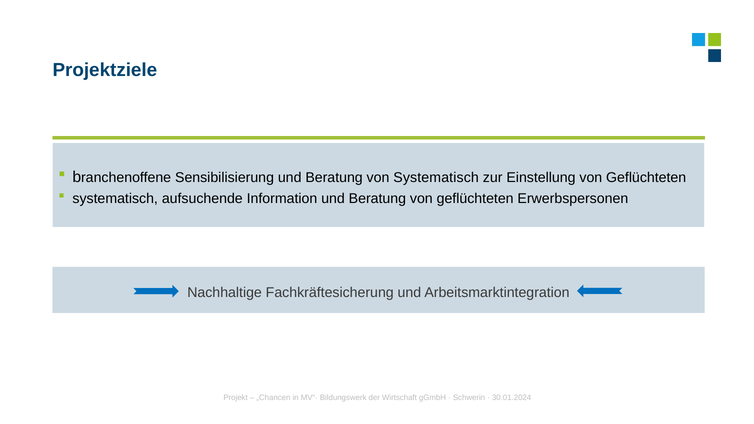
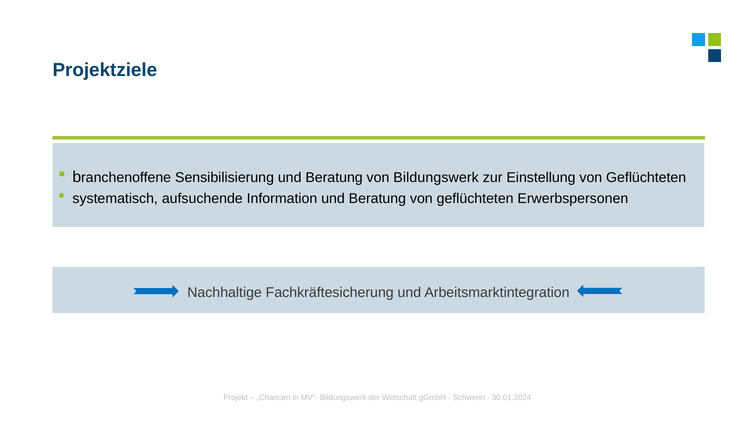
von Systematisch: Systematisch -> Bildungswerk (436, 178)
